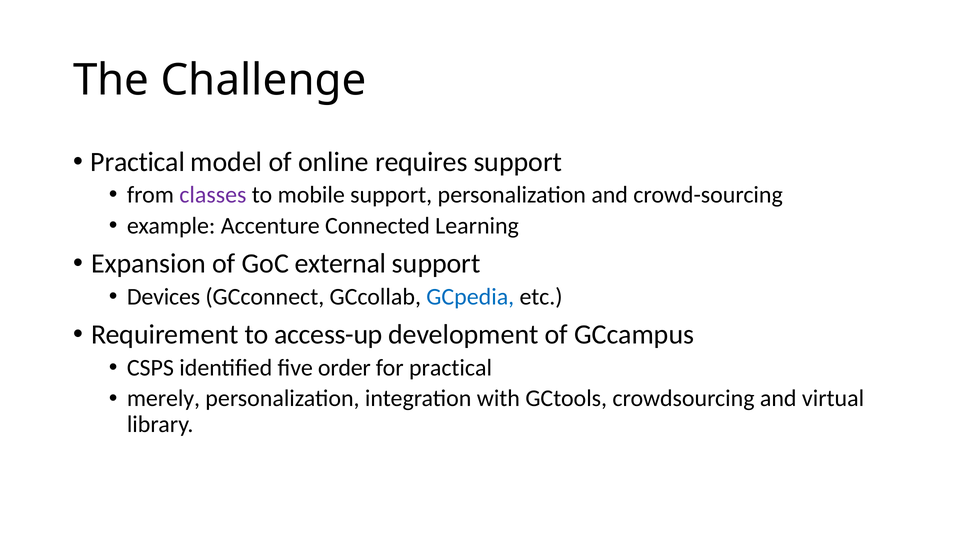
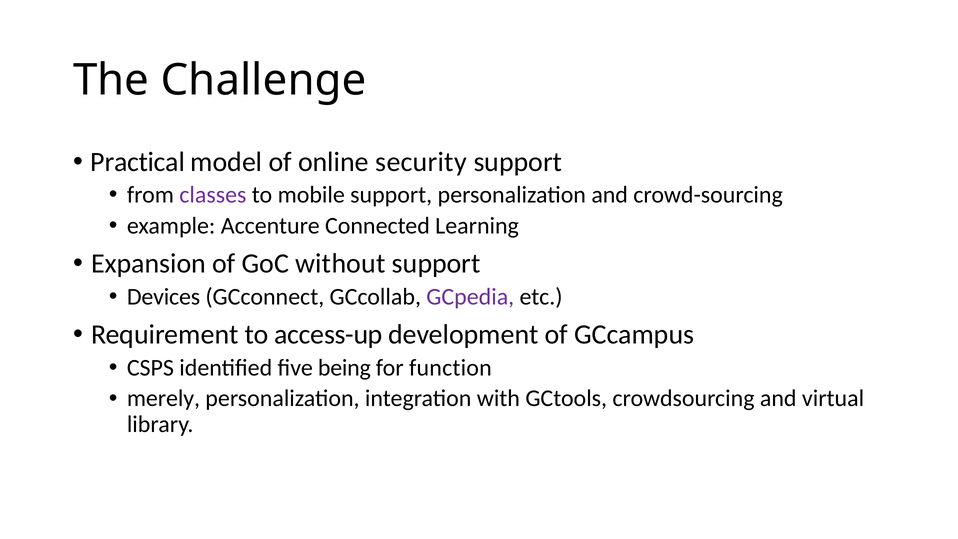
requires: requires -> security (421, 162)
external: external -> without (340, 264)
GCpedia colour: blue -> purple (470, 297)
order: order -> being (344, 368)
for practical: practical -> function (450, 368)
